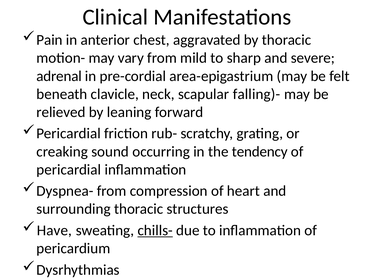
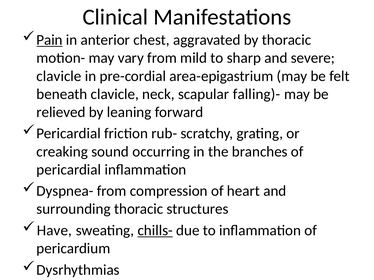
Pain underline: none -> present (50, 40)
adrenal: adrenal -> clavicle (59, 76)
tendency: tendency -> branches (260, 152)
